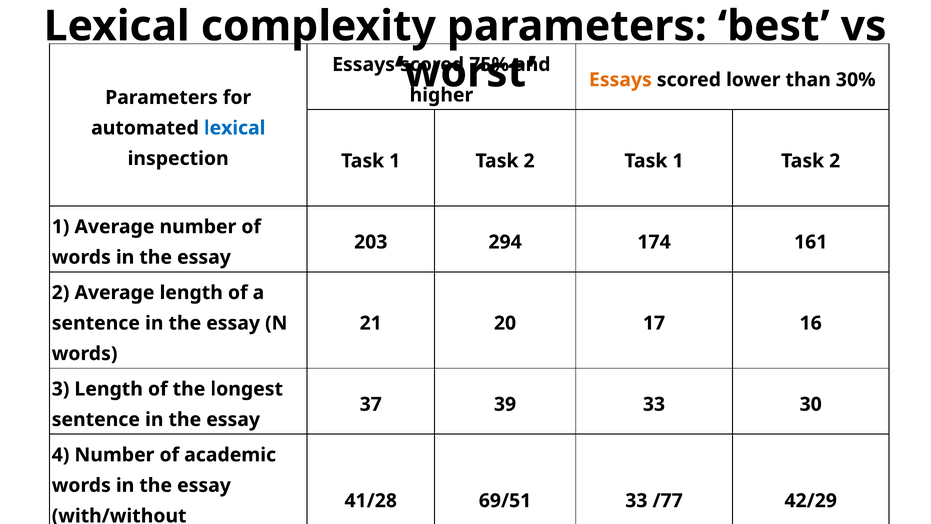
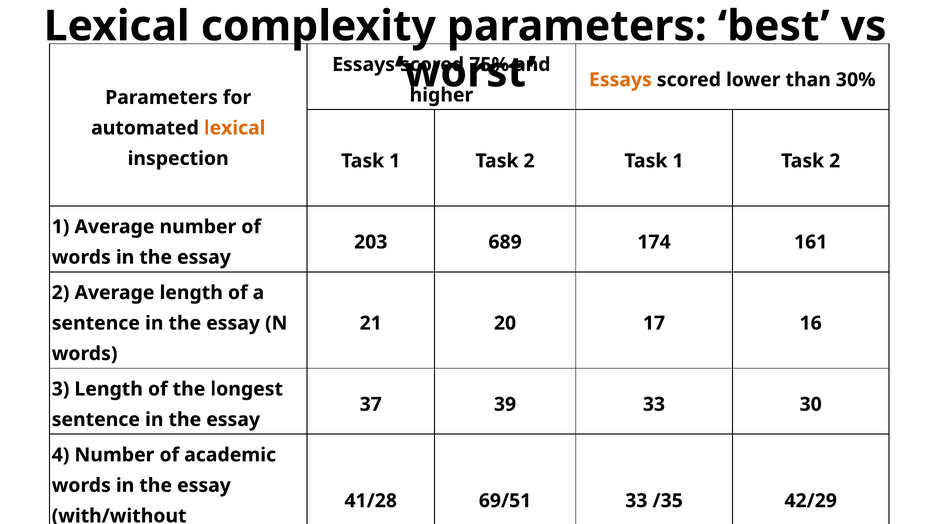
lexical colour: blue -> orange (235, 128)
294: 294 -> 689 (505, 242)
/77: /77 -> /35 (668, 500)
